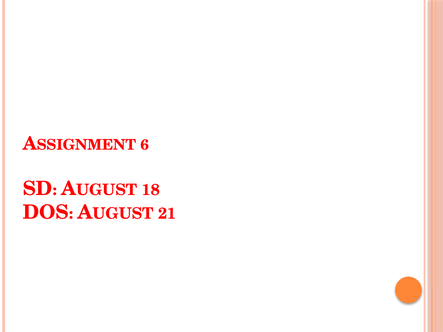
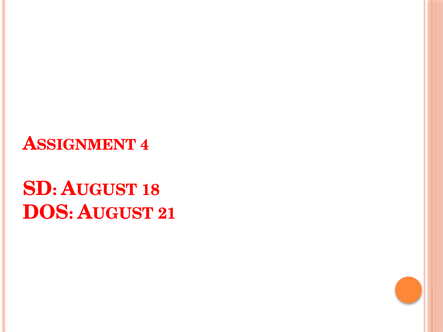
6: 6 -> 4 (145, 145)
